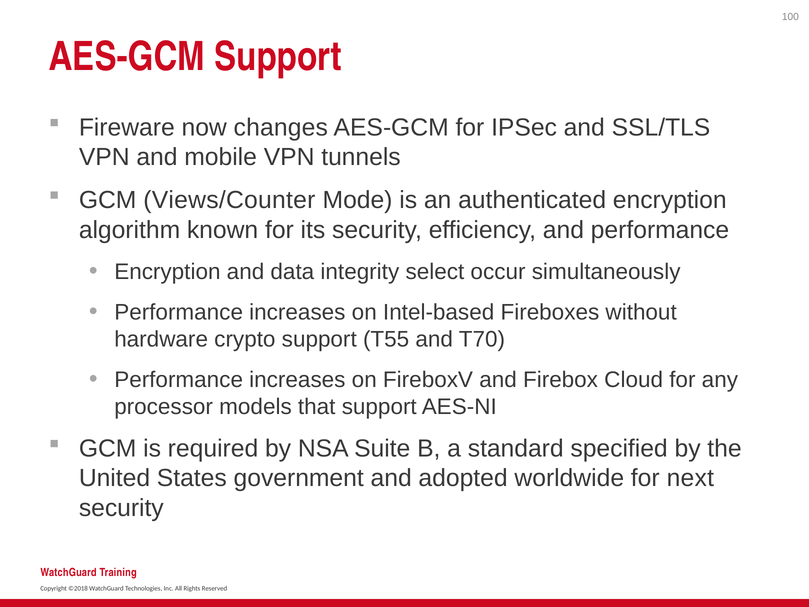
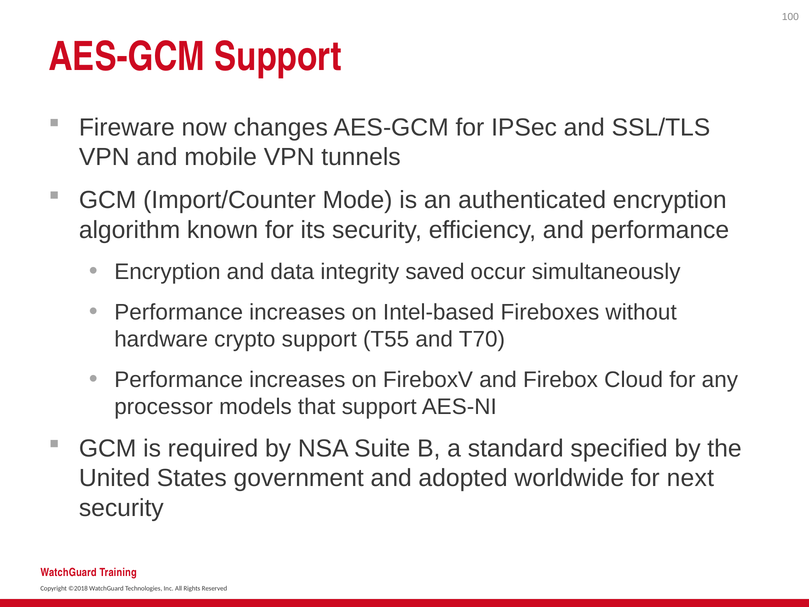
Views/Counter: Views/Counter -> Import/Counter (229, 200)
select: select -> saved (435, 272)
